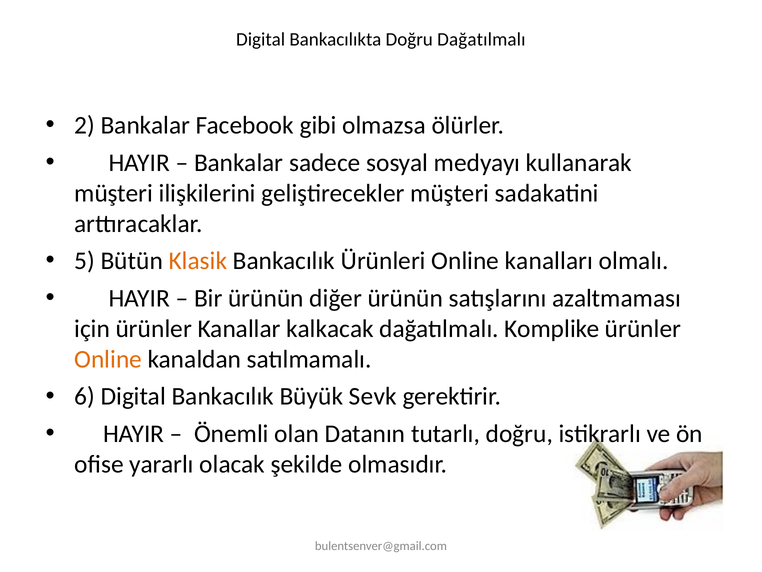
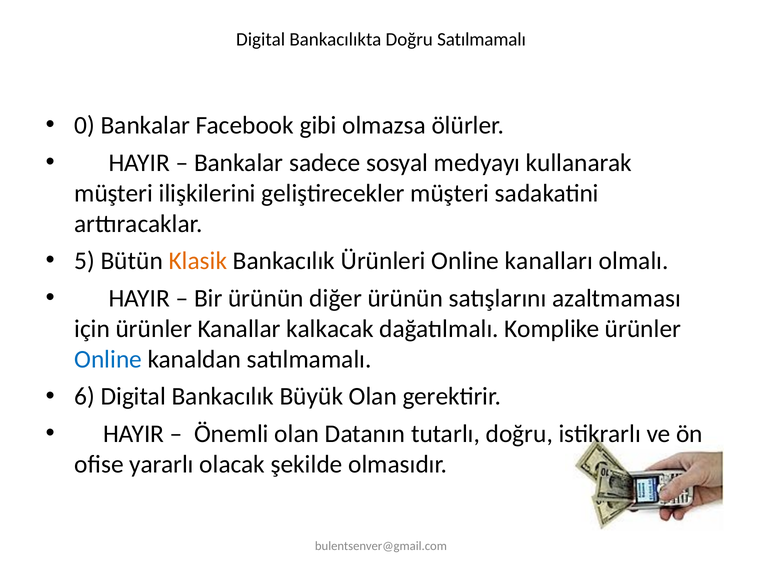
Doğru Dağatılmalı: Dağatılmalı -> Satılmamalı (482, 39)
2: 2 -> 0 (85, 125)
Online colour: orange -> blue (108, 359)
Büyük Sevk: Sevk -> Olan (373, 396)
